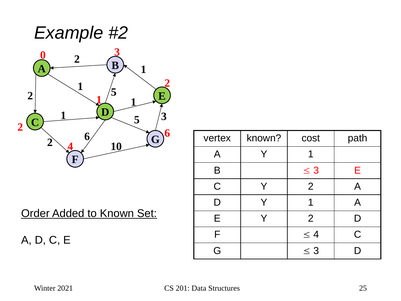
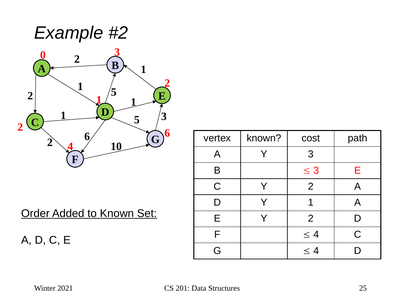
A Y 1: 1 -> 3 (311, 154)
3: 3 -> 4 (316, 251)
